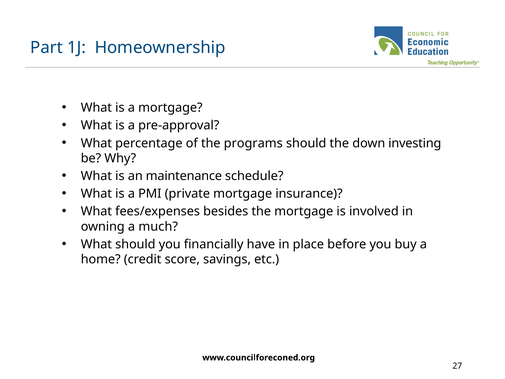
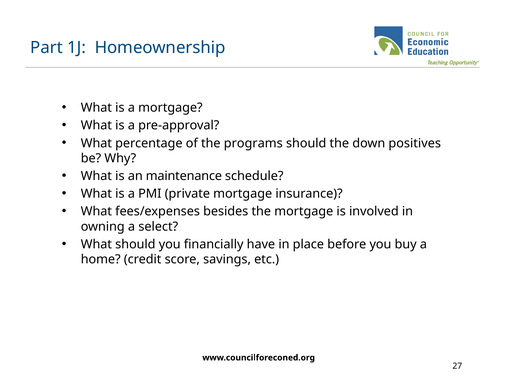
investing: investing -> positives (415, 143)
much: much -> select (158, 226)
